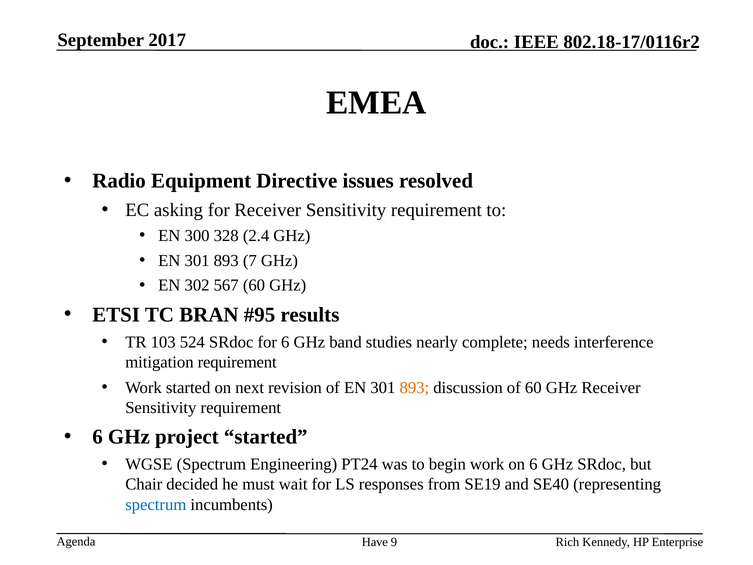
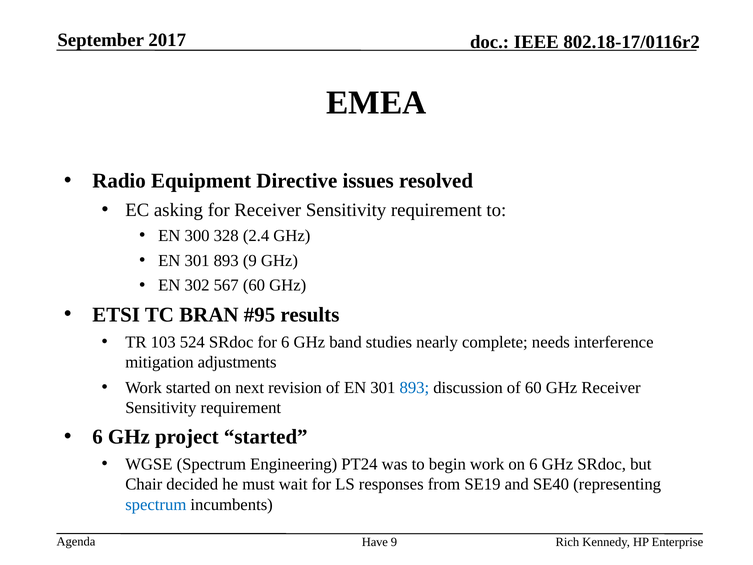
893 7: 7 -> 9 (250, 261)
mitigation requirement: requirement -> adjustments (237, 362)
893 colour: orange -> blue (414, 387)
